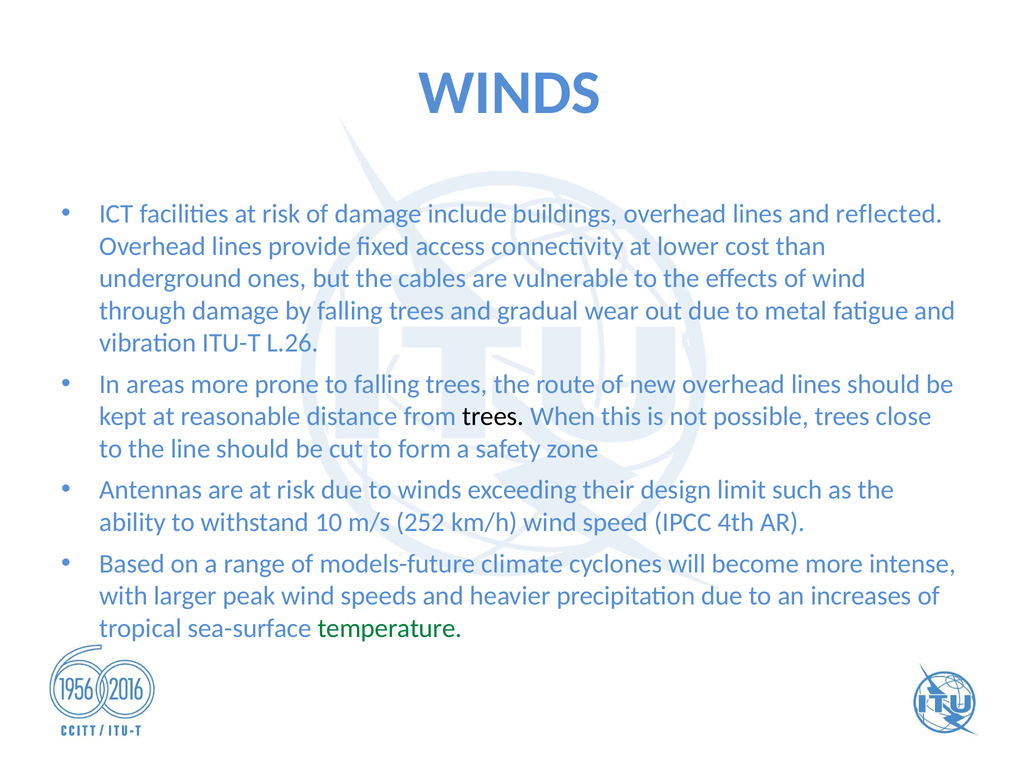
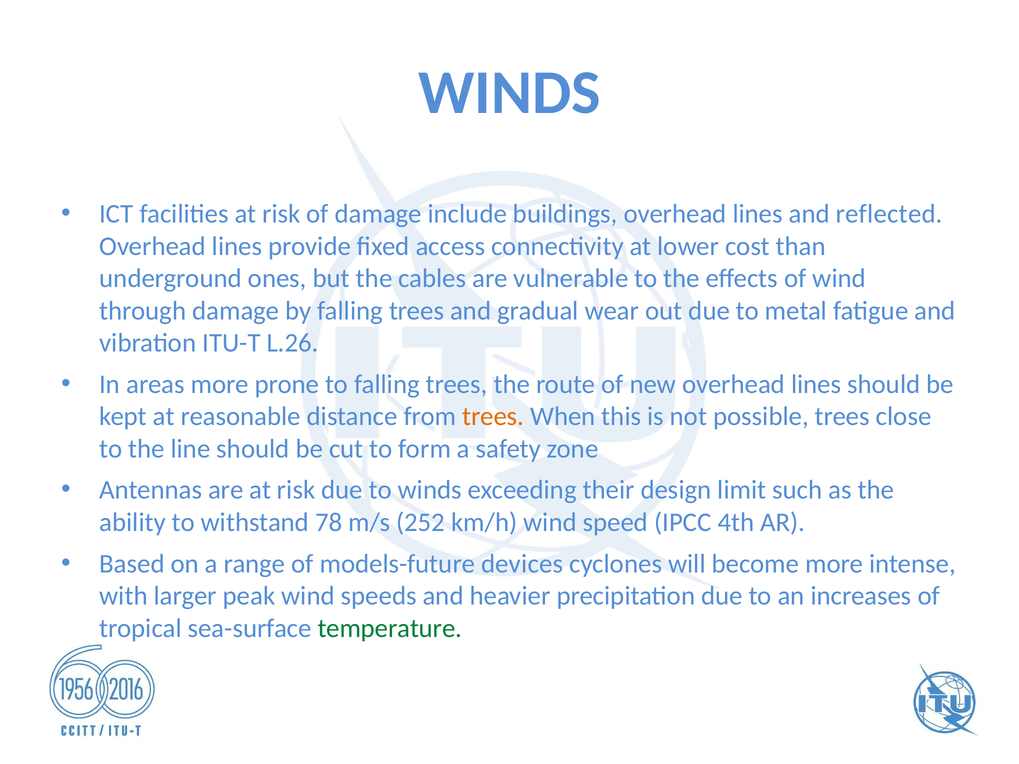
trees colour: black -> orange (493, 417)
10: 10 -> 78 (329, 523)
climate: climate -> devices (522, 564)
